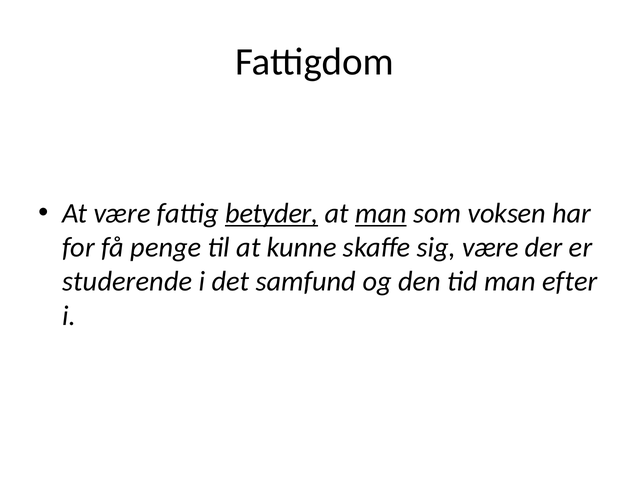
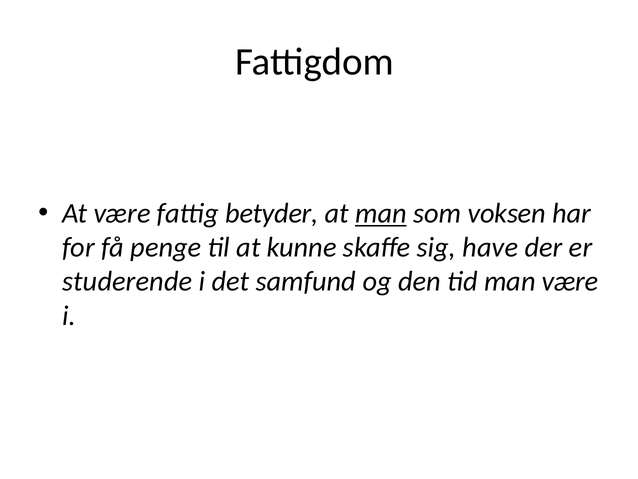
betyder underline: present -> none (272, 213)
sig være: være -> have (490, 247)
man efter: efter -> være (570, 281)
